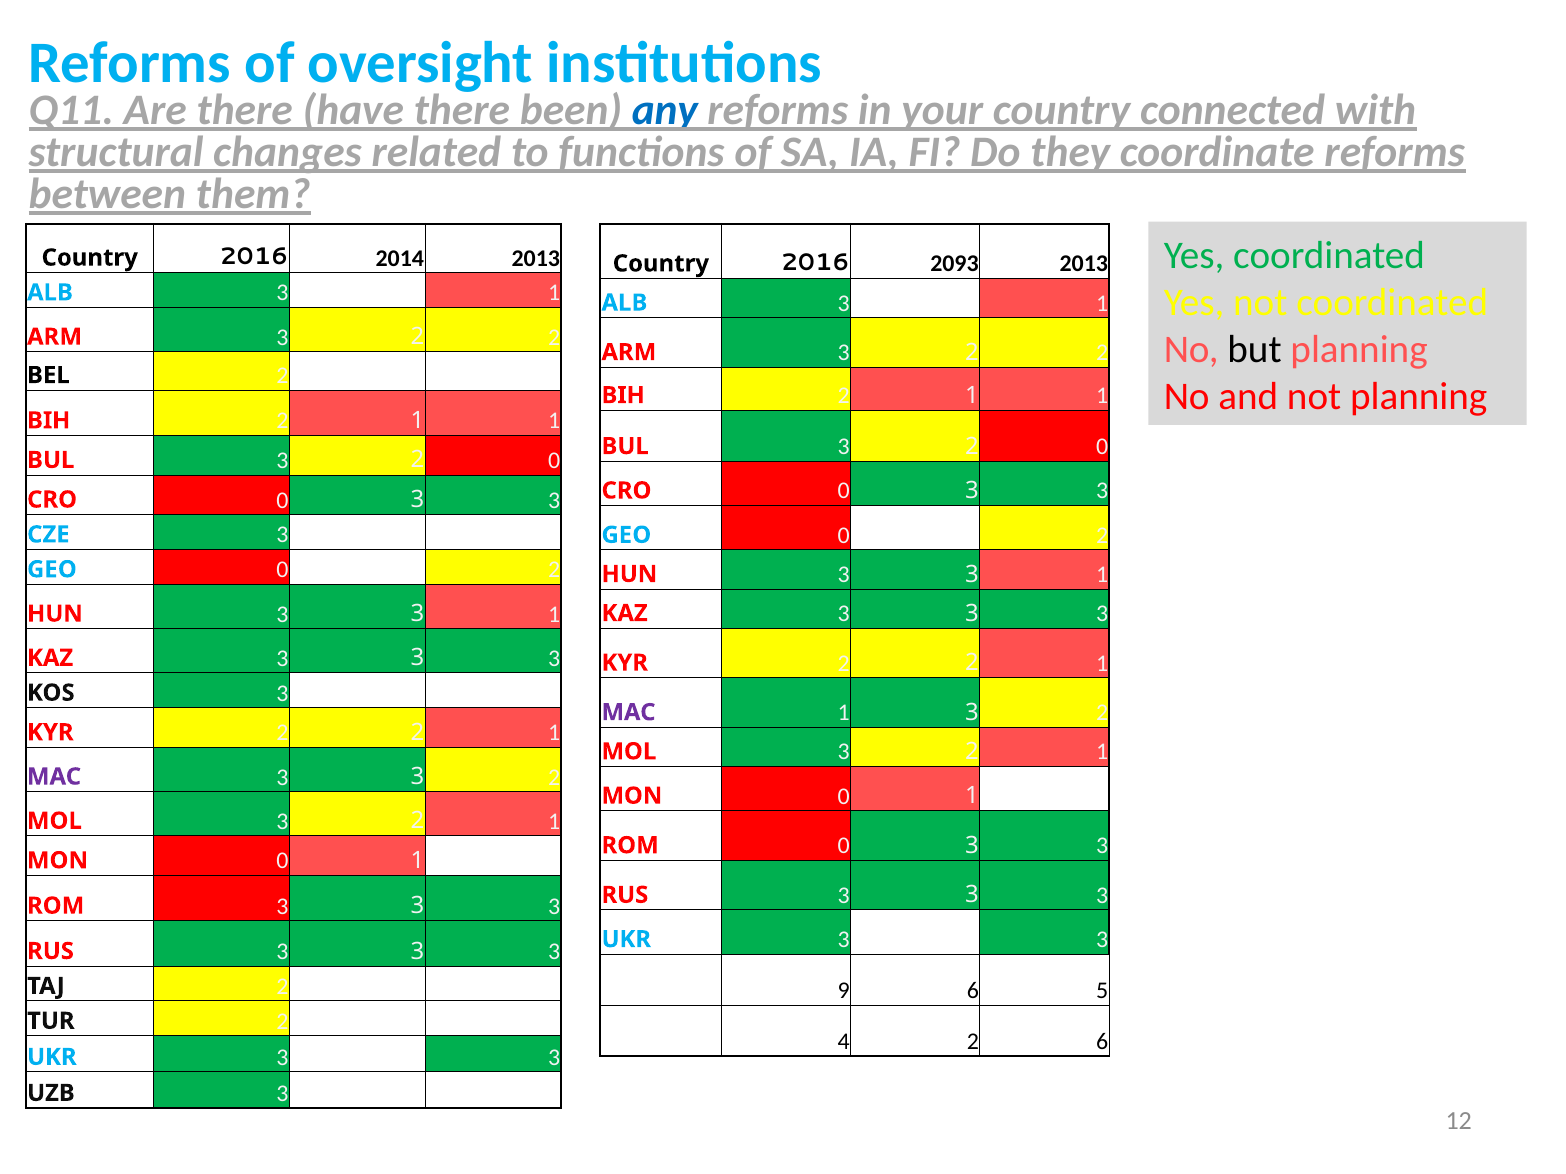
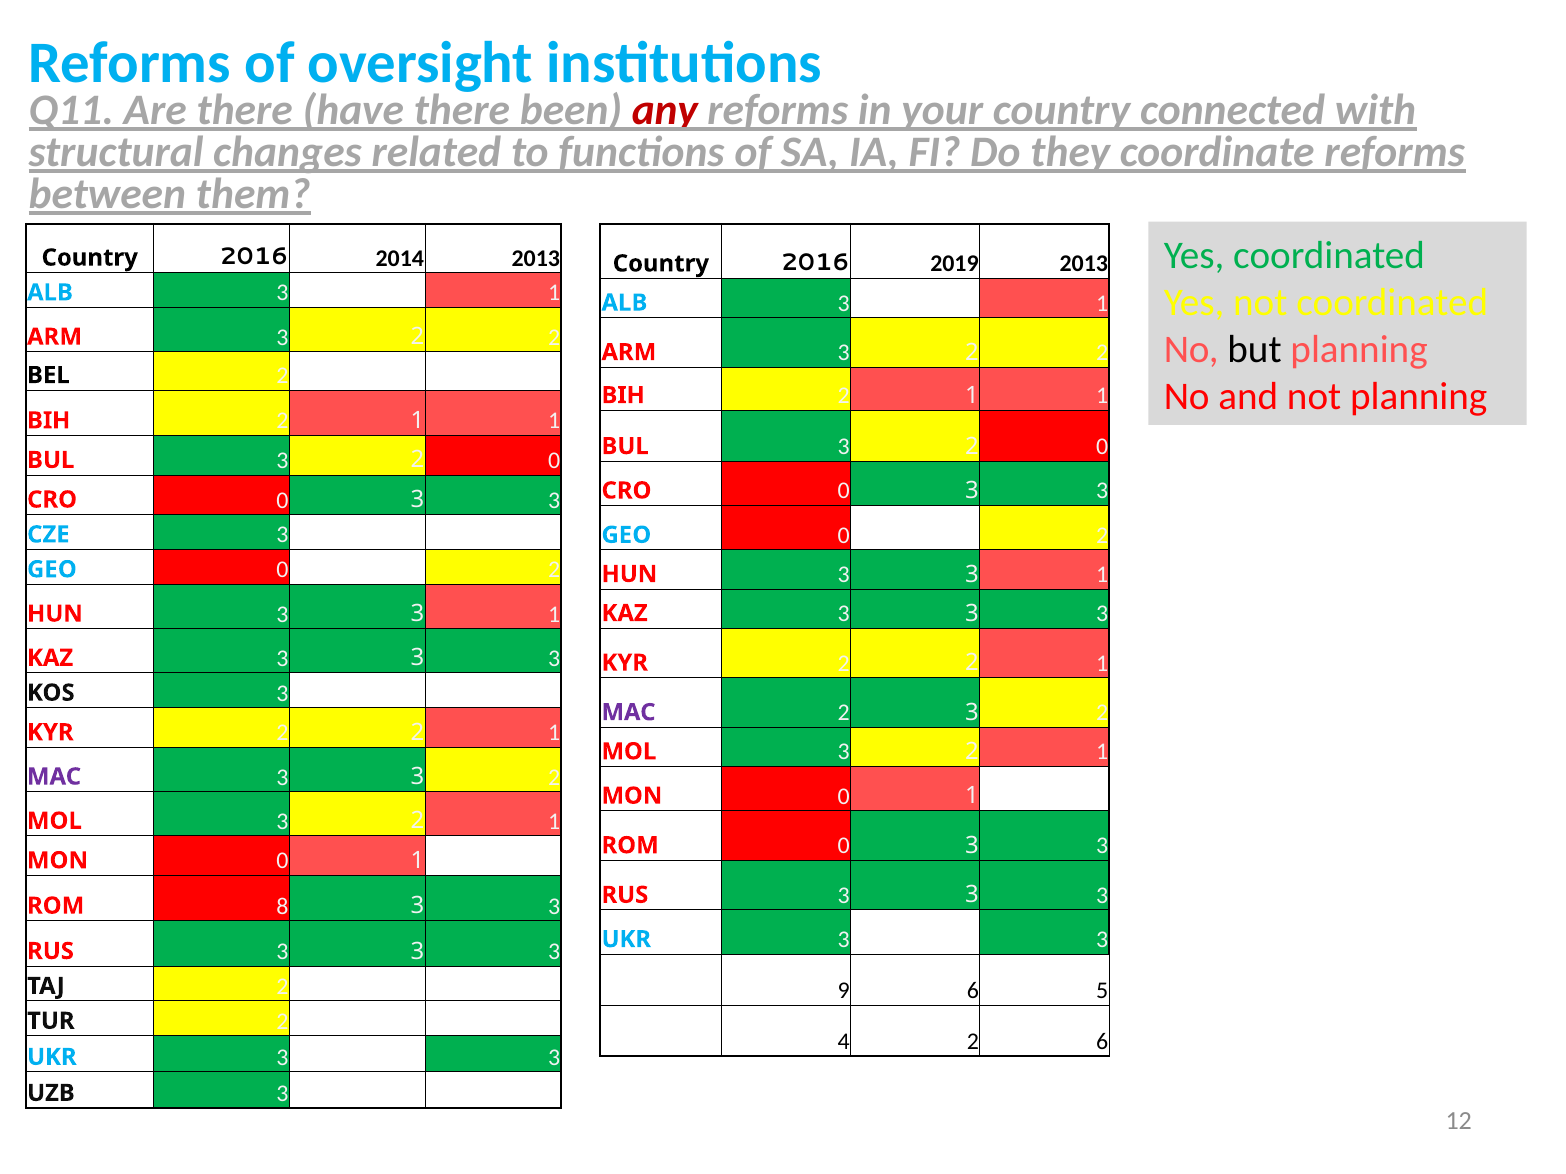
any colour: blue -> red (665, 110)
2093: 2093 -> 2019 (954, 264)
1: 1 -> 2 (844, 713)
3: 3 -> 8 (282, 907)
